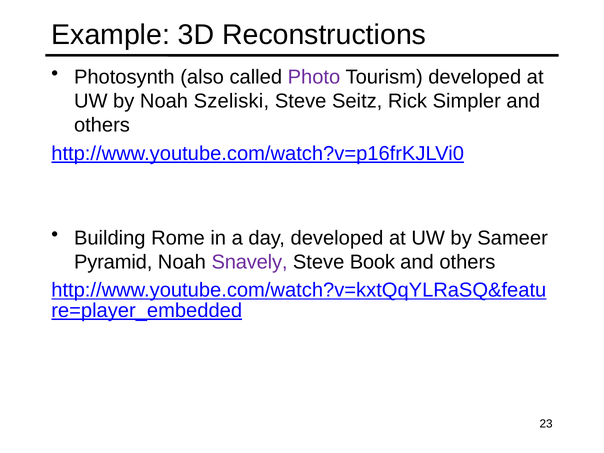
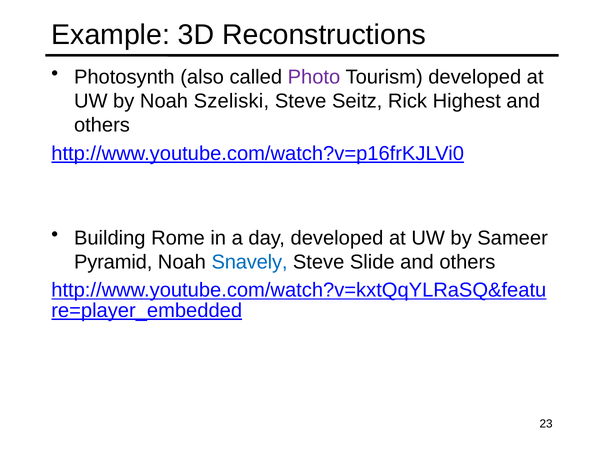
Simpler: Simpler -> Highest (467, 101)
Snavely colour: purple -> blue (250, 262)
Book: Book -> Slide (372, 262)
